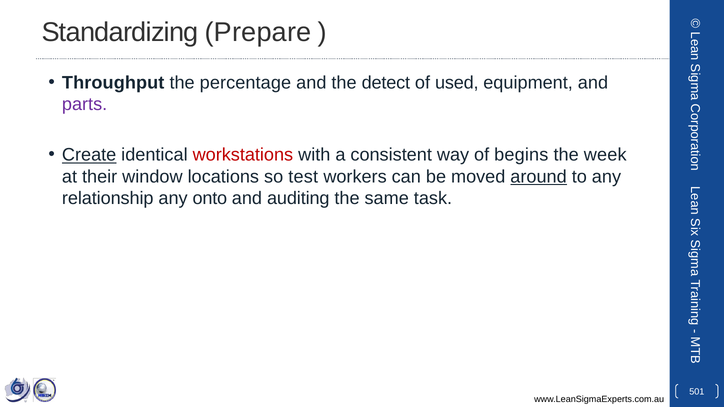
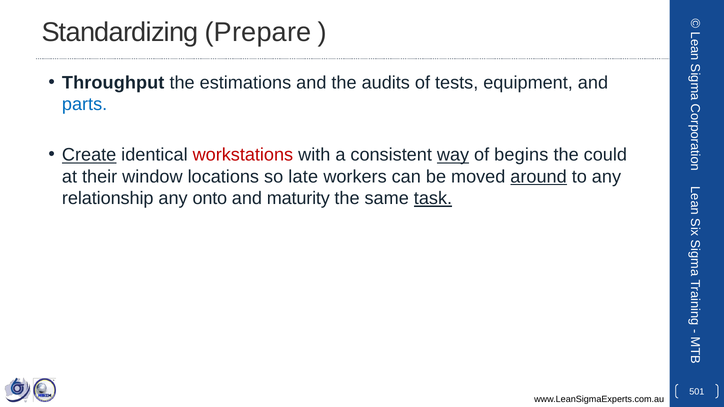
percentage: percentage -> estimations (245, 83)
detect: detect -> audits (386, 83)
used: used -> tests (457, 83)
parts colour: purple -> blue (85, 104)
way underline: none -> present (453, 155)
week: week -> could (605, 155)
test: test -> late (303, 177)
auditing: auditing -> maturity (298, 199)
task underline: none -> present (433, 199)
